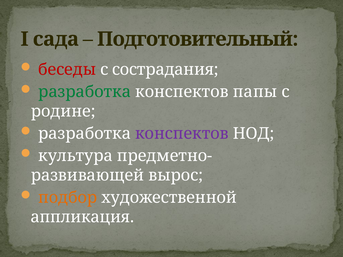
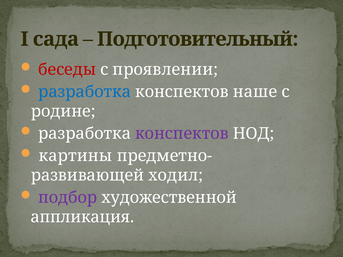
сострадания: сострадания -> проявлении (165, 70)
разработка colour: green -> blue (85, 92)
папы: папы -> наше (255, 92)
культура: культура -> картины (75, 156)
вырос: вырос -> ходил (176, 175)
подбор colour: orange -> purple (68, 198)
